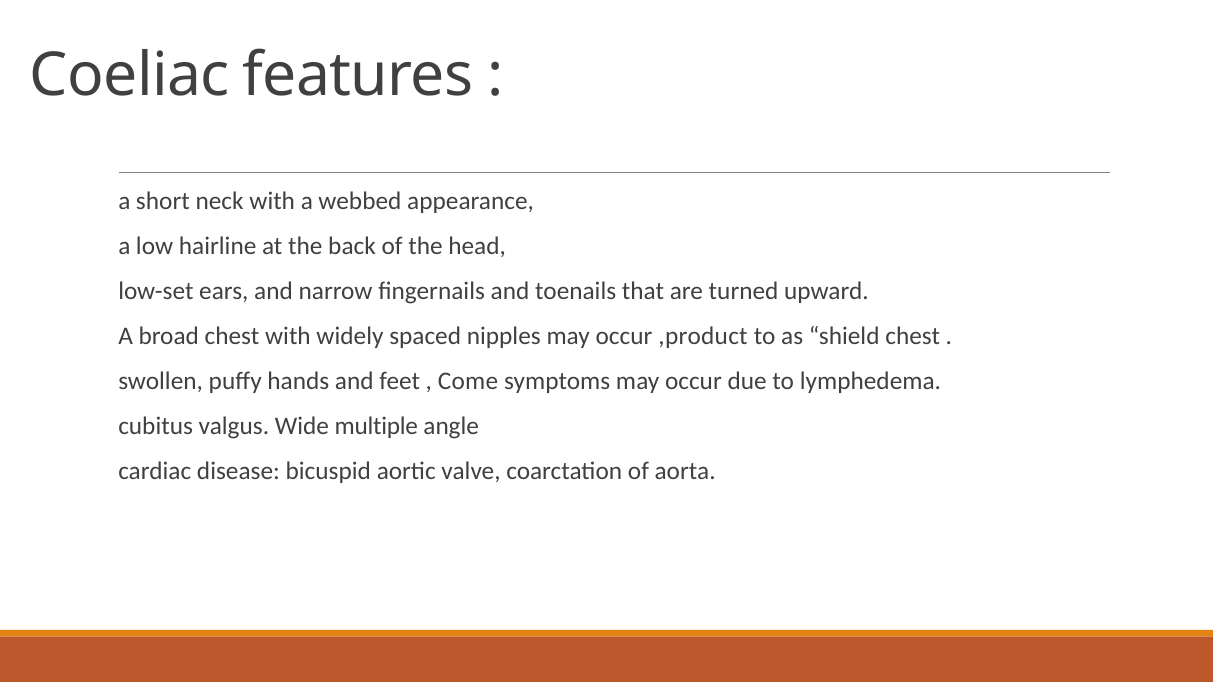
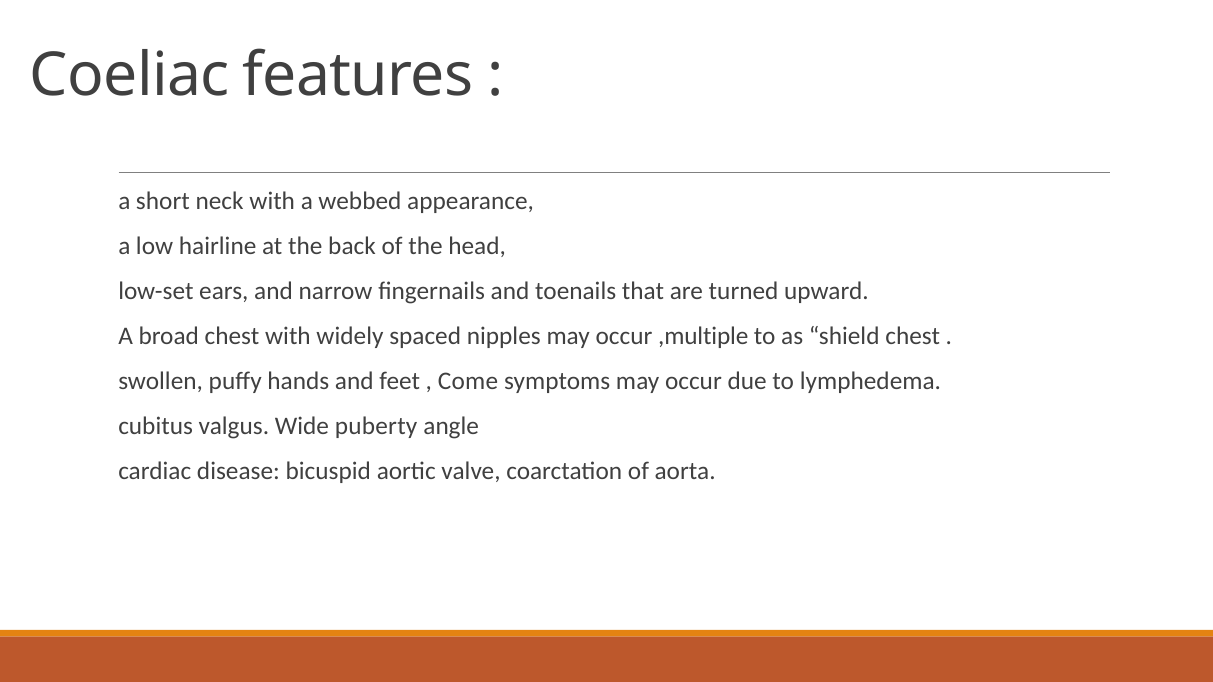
,product: ,product -> ,multiple (703, 337)
multiple: multiple -> puberty (376, 427)
